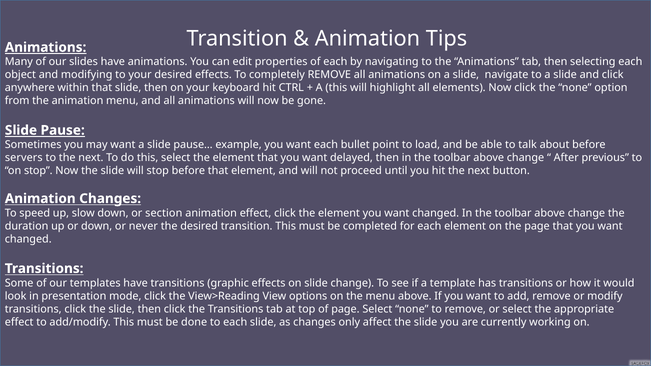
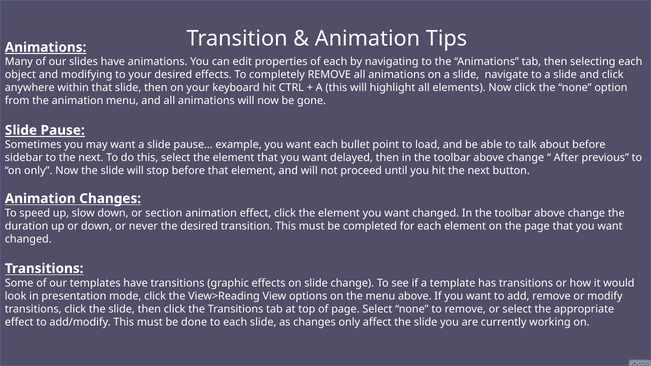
servers: servers -> sidebar (24, 158)
on stop: stop -> only (38, 171)
